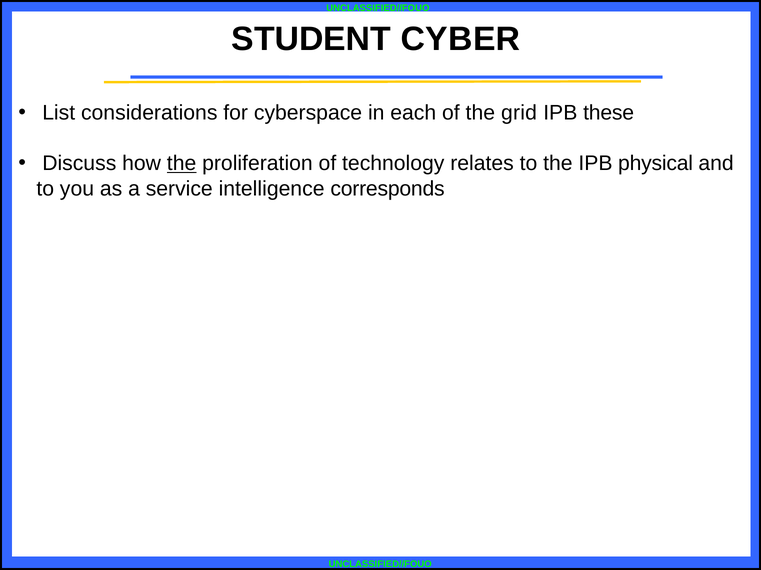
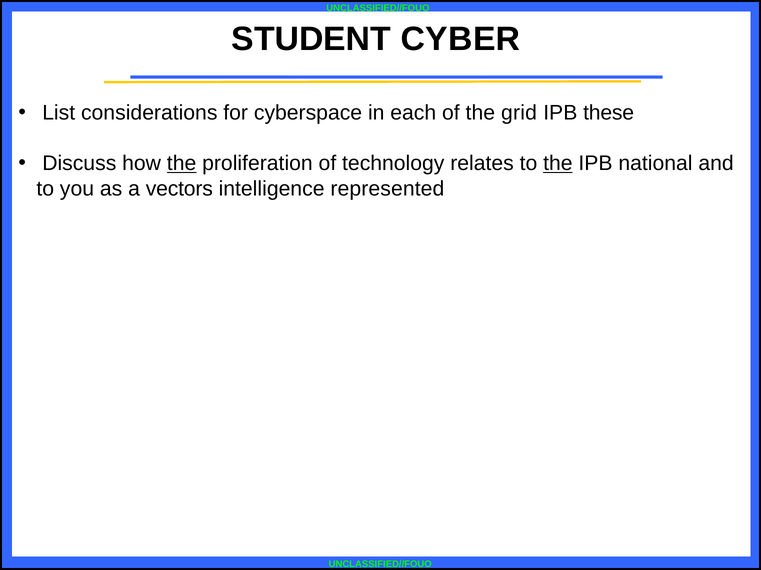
the underline: none -> present (558, 164)
physical: physical -> national (655, 164)
service: service -> vectors (179, 189)
corresponds: corresponds -> represented (387, 189)
